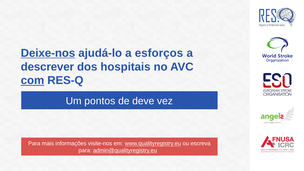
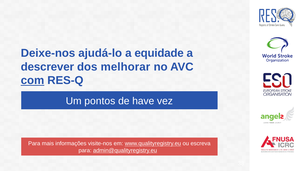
Deixe-nos underline: present -> none (48, 53)
esforços: esforços -> equidade (159, 53)
hospitais: hospitais -> melhorar (125, 67)
deve: deve -> have (143, 101)
